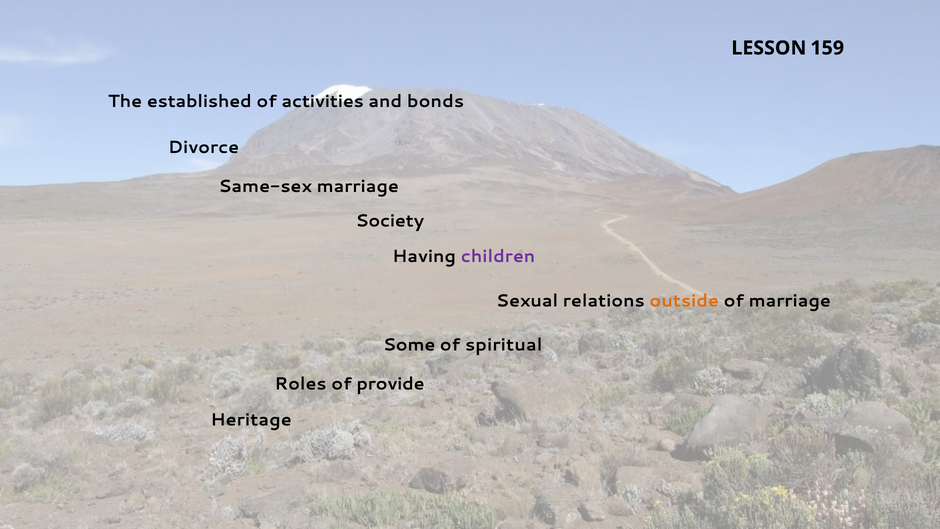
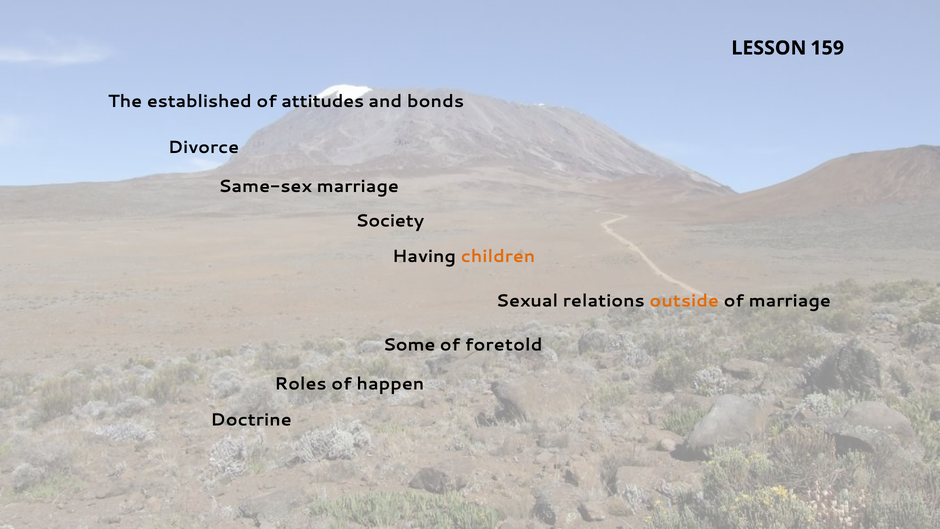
activities: activities -> attitudes (323, 101)
children colour: purple -> orange (498, 256)
spiritual: spiritual -> foretold (504, 345)
provide: provide -> happen (390, 384)
Heritage: Heritage -> Doctrine (251, 420)
